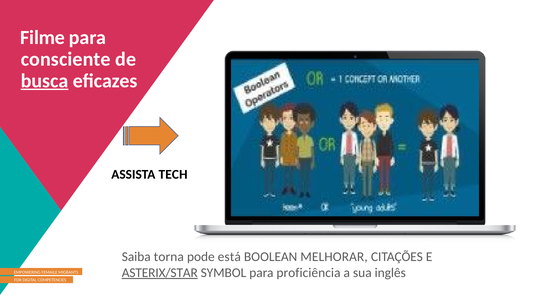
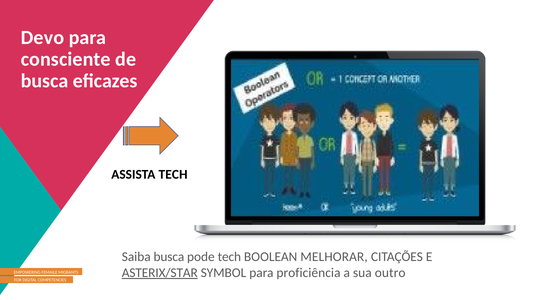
Filme: Filme -> Devo (42, 38)
busca underline: present -> none (44, 81)
Saiba torna: torna -> busca (169, 257)
pode está: está -> tech (229, 257)
inglês: inglês -> outro (390, 273)
